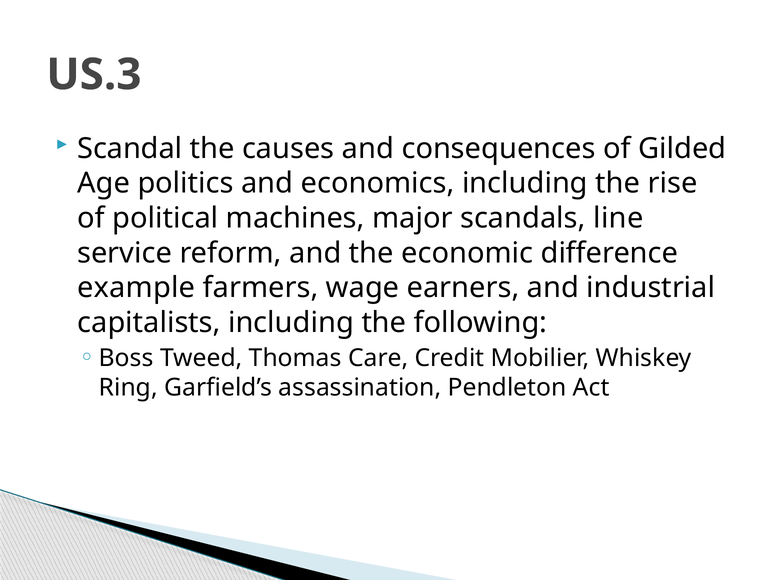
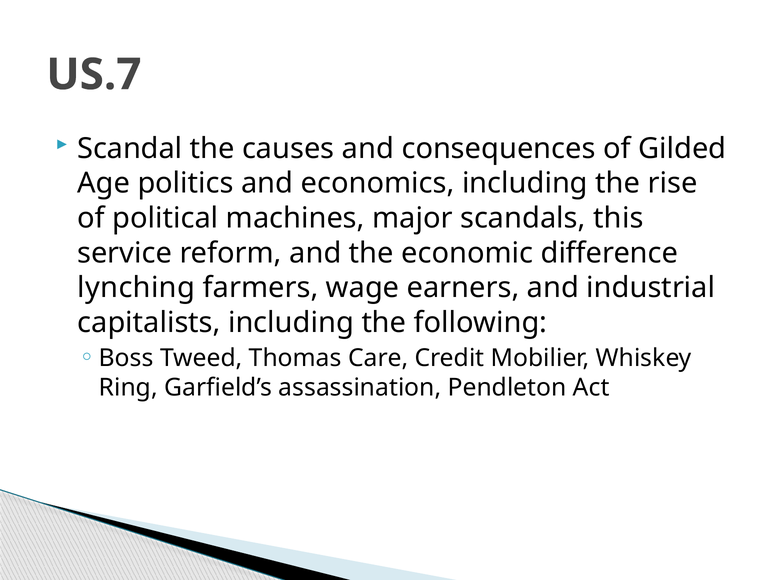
US.3: US.3 -> US.7 (94, 75)
line: line -> this (618, 218)
example: example -> lynching (136, 288)
